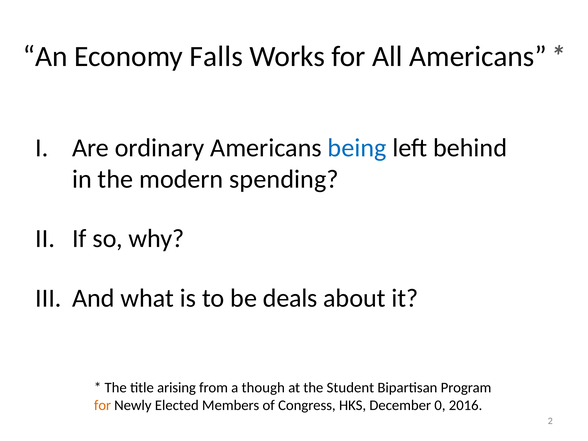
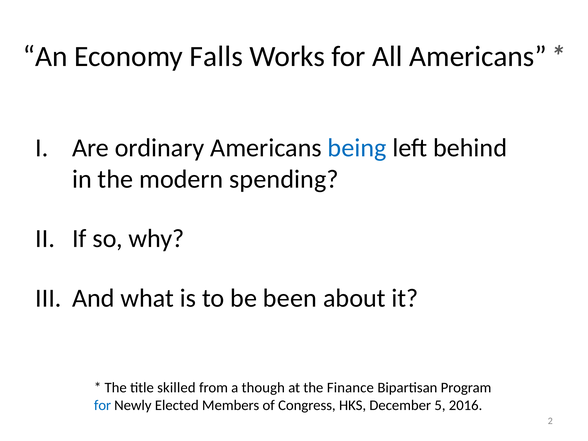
deals: deals -> been (290, 298)
arising: arising -> skilled (176, 388)
Student: Student -> Finance (350, 388)
for colour: orange -> blue (103, 405)
0: 0 -> 5 (440, 405)
